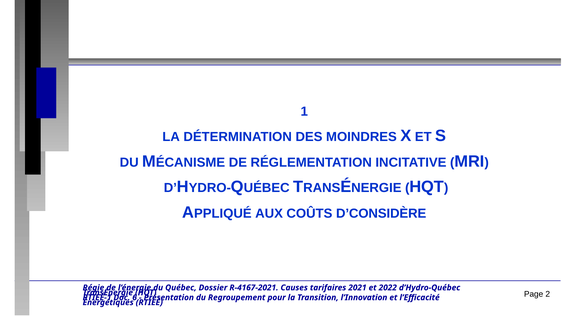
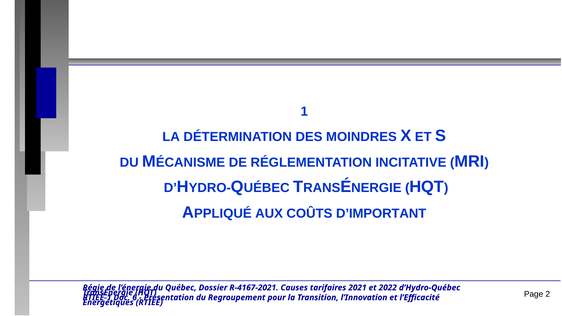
D’CONSIDÈRE: D’CONSIDÈRE -> D’IMPORTANT (381, 214)
